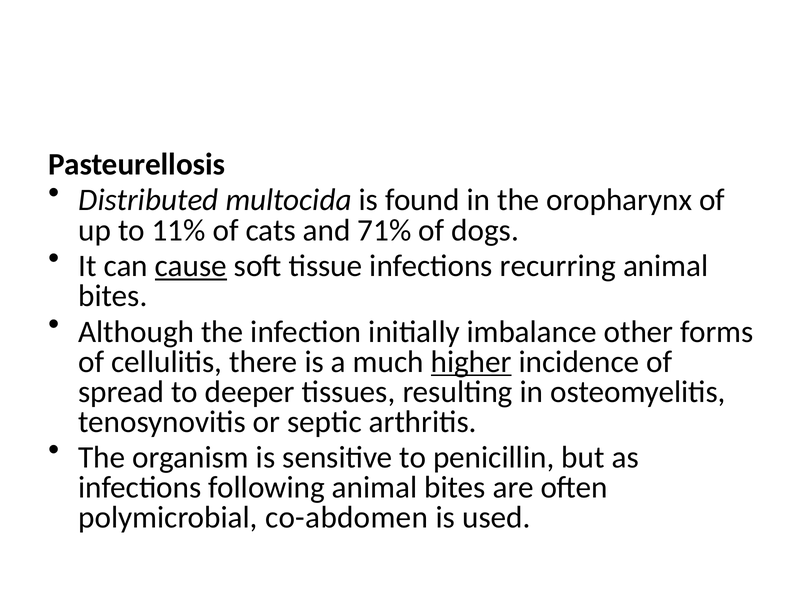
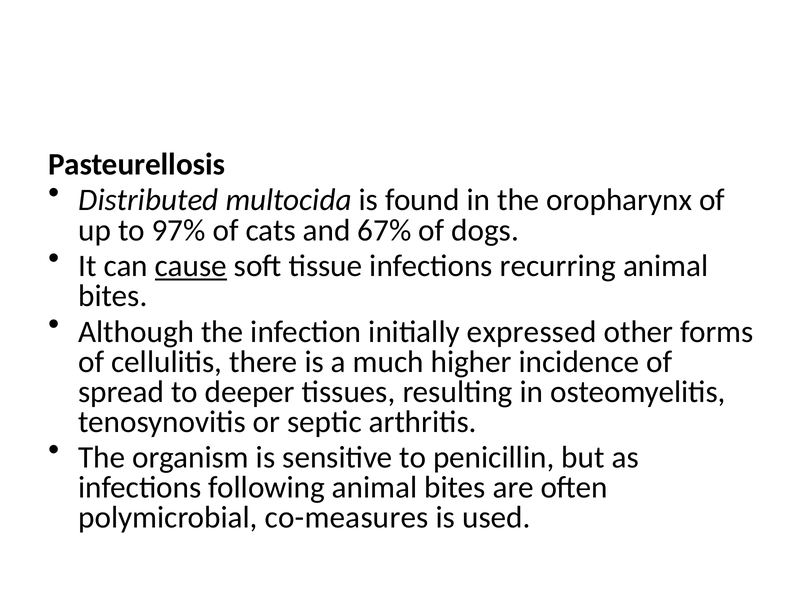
11%: 11% -> 97% (179, 230)
71%: 71% -> 67% (384, 230)
imbalance: imbalance -> expressed (532, 331)
higher underline: present -> none (471, 361)
co-abdomen: co-abdomen -> co-measures (347, 517)
